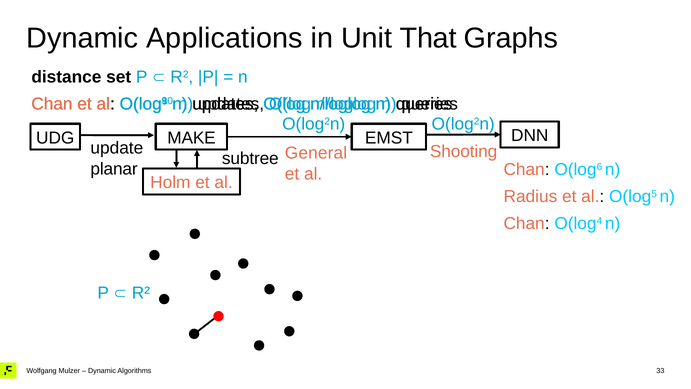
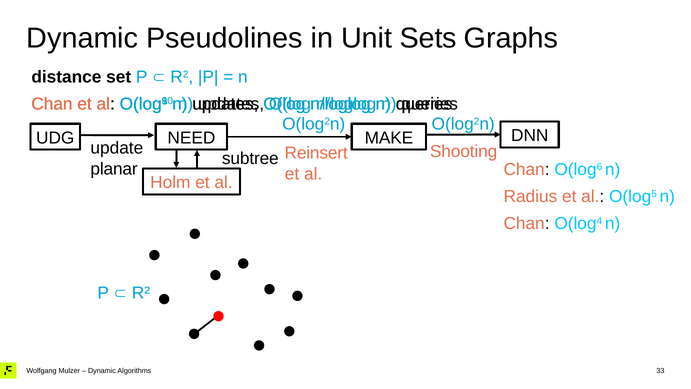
Applications: Applications -> Pseudolines (224, 38)
That: That -> Sets (428, 38)
MAKE: MAKE -> NEED (191, 138)
EMST: EMST -> MAKE (389, 138)
General: General -> Reinsert (316, 153)
